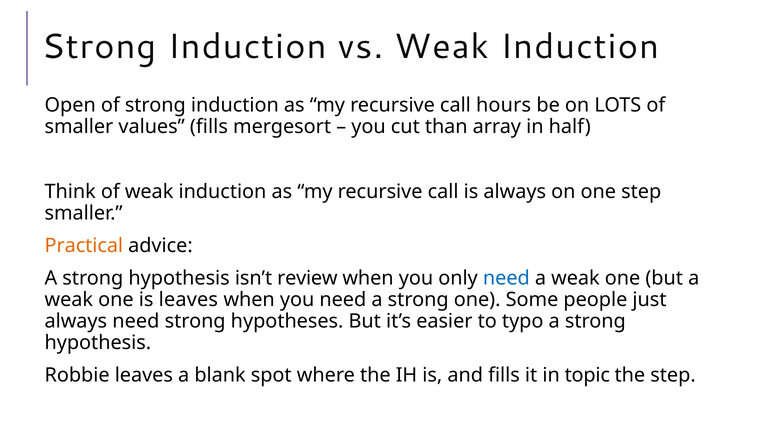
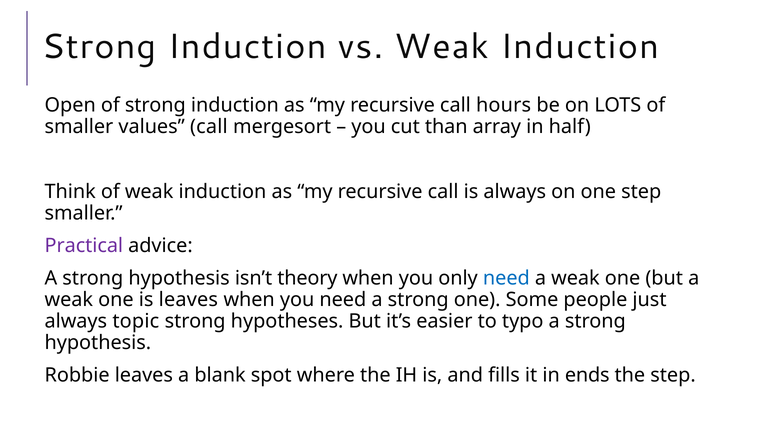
values fills: fills -> call (209, 127)
Practical colour: orange -> purple (84, 246)
review: review -> theory (307, 278)
always need: need -> topic (136, 321)
topic: topic -> ends (587, 375)
